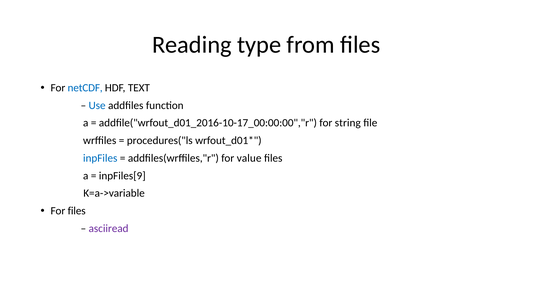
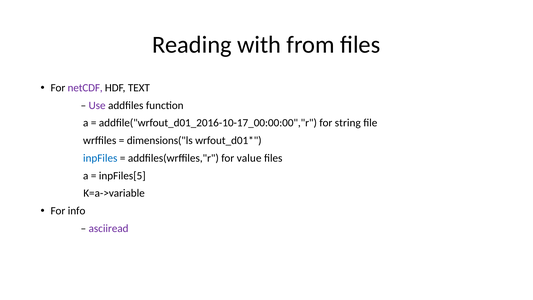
type: type -> with (259, 45)
netCDF colour: blue -> purple (85, 88)
Use colour: blue -> purple (97, 105)
procedures("ls: procedures("ls -> dimensions("ls (160, 140)
inpFiles[9: inpFiles[9 -> inpFiles[5 (122, 176)
For files: files -> info (77, 211)
